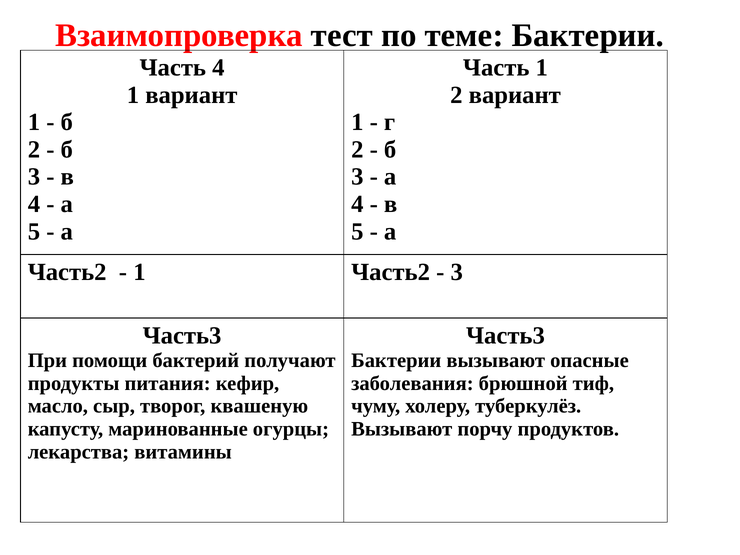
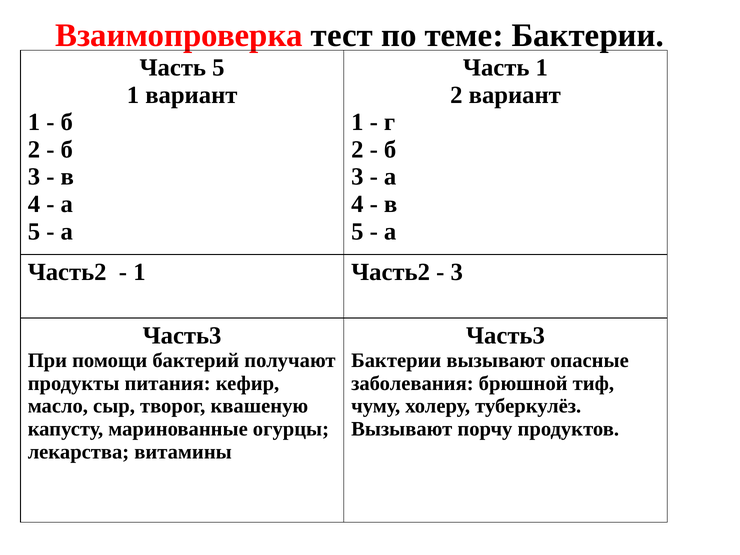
Часть 4: 4 -> 5 (218, 68)
